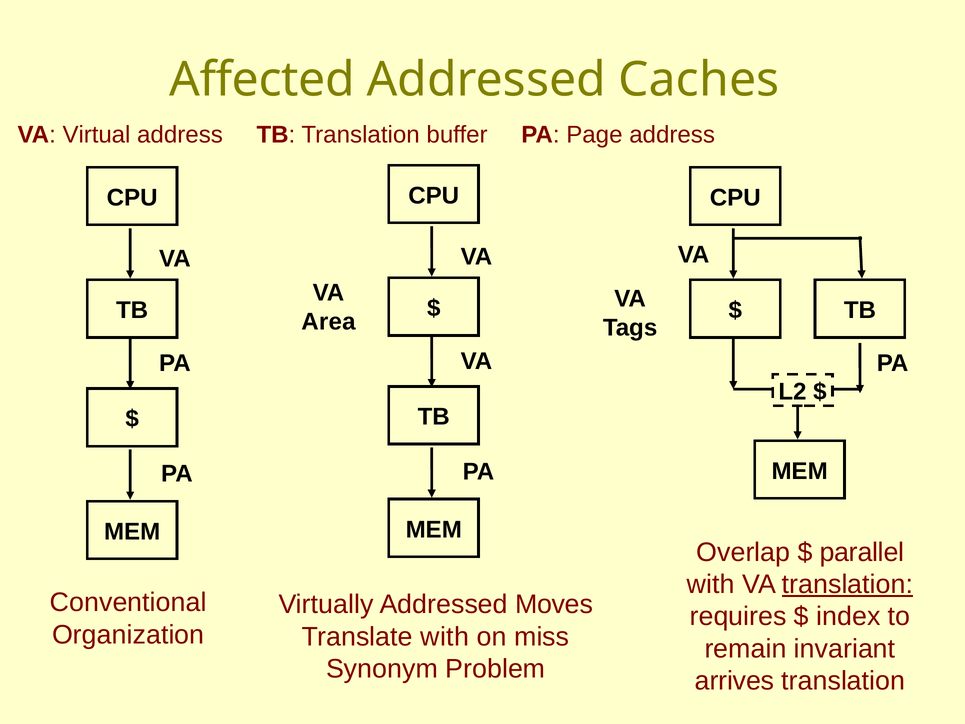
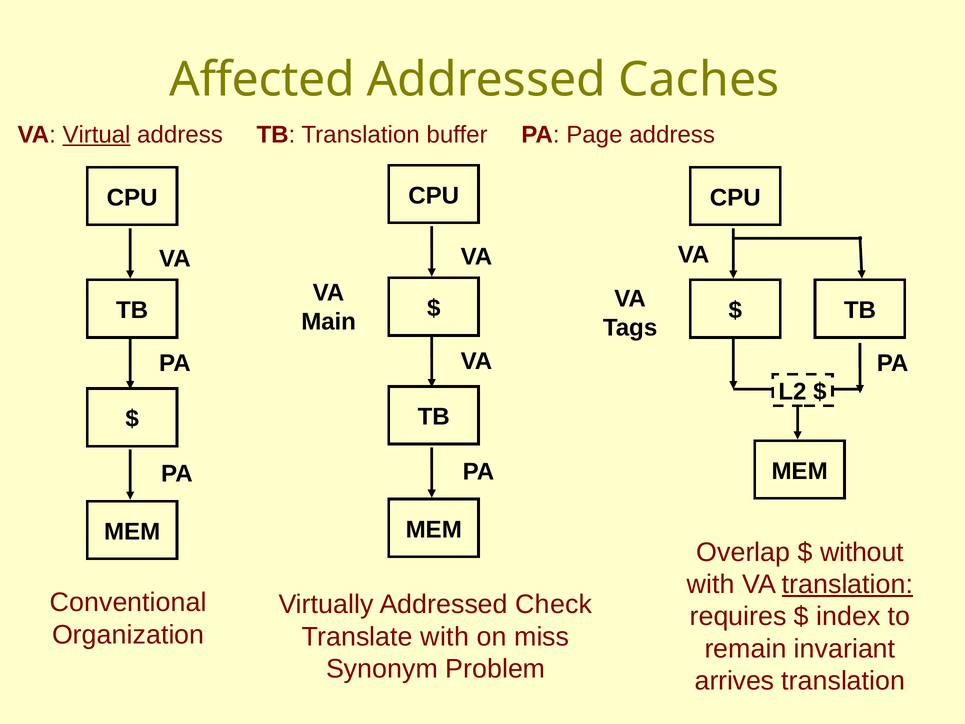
Virtual underline: none -> present (96, 135)
Area: Area -> Main (329, 322)
parallel: parallel -> without (862, 552)
Moves: Moves -> Check (554, 604)
